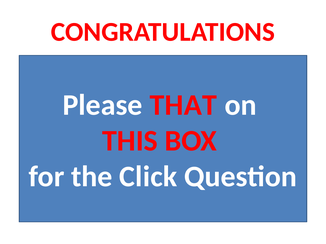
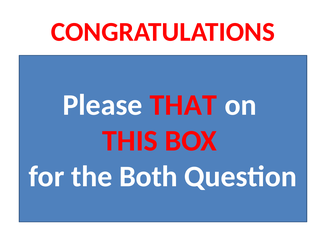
Click: Click -> Both (148, 177)
